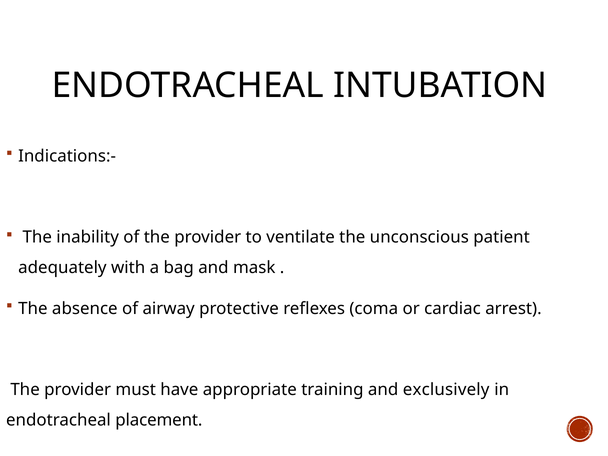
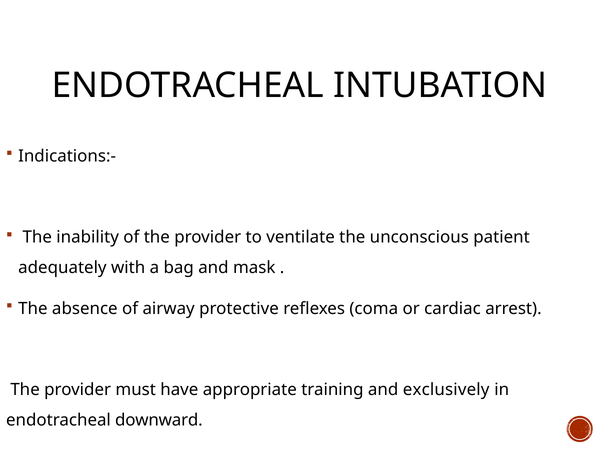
placement: placement -> downward (159, 420)
